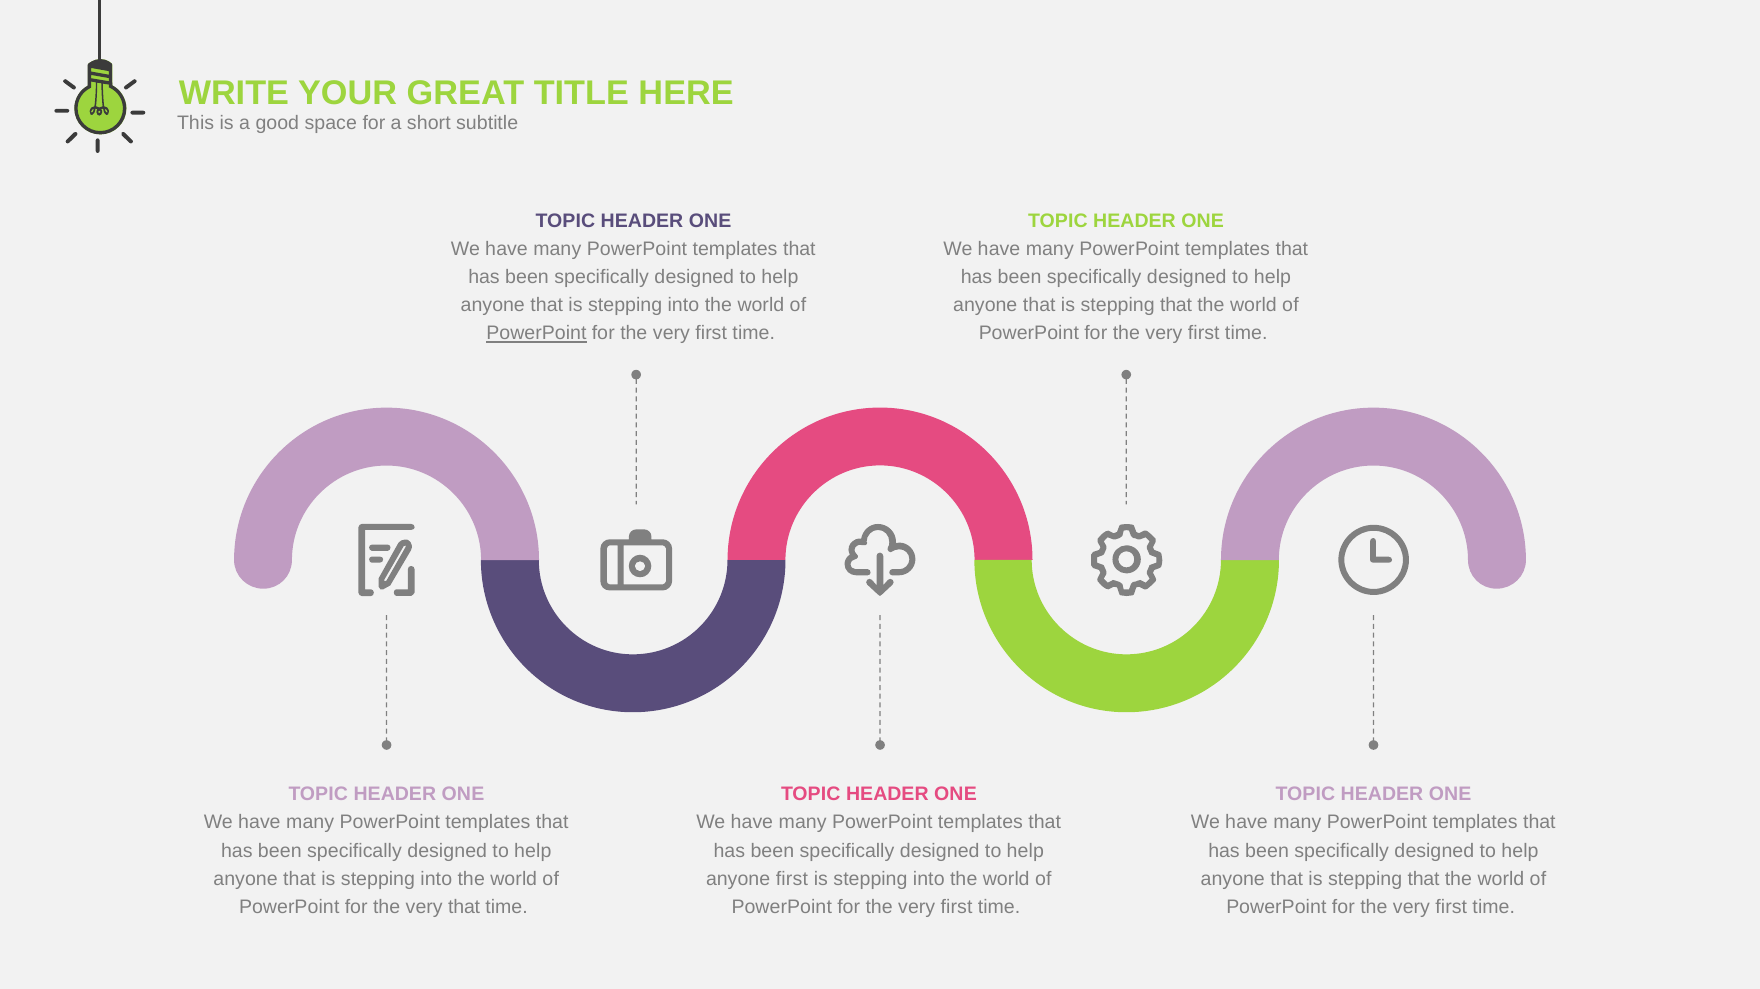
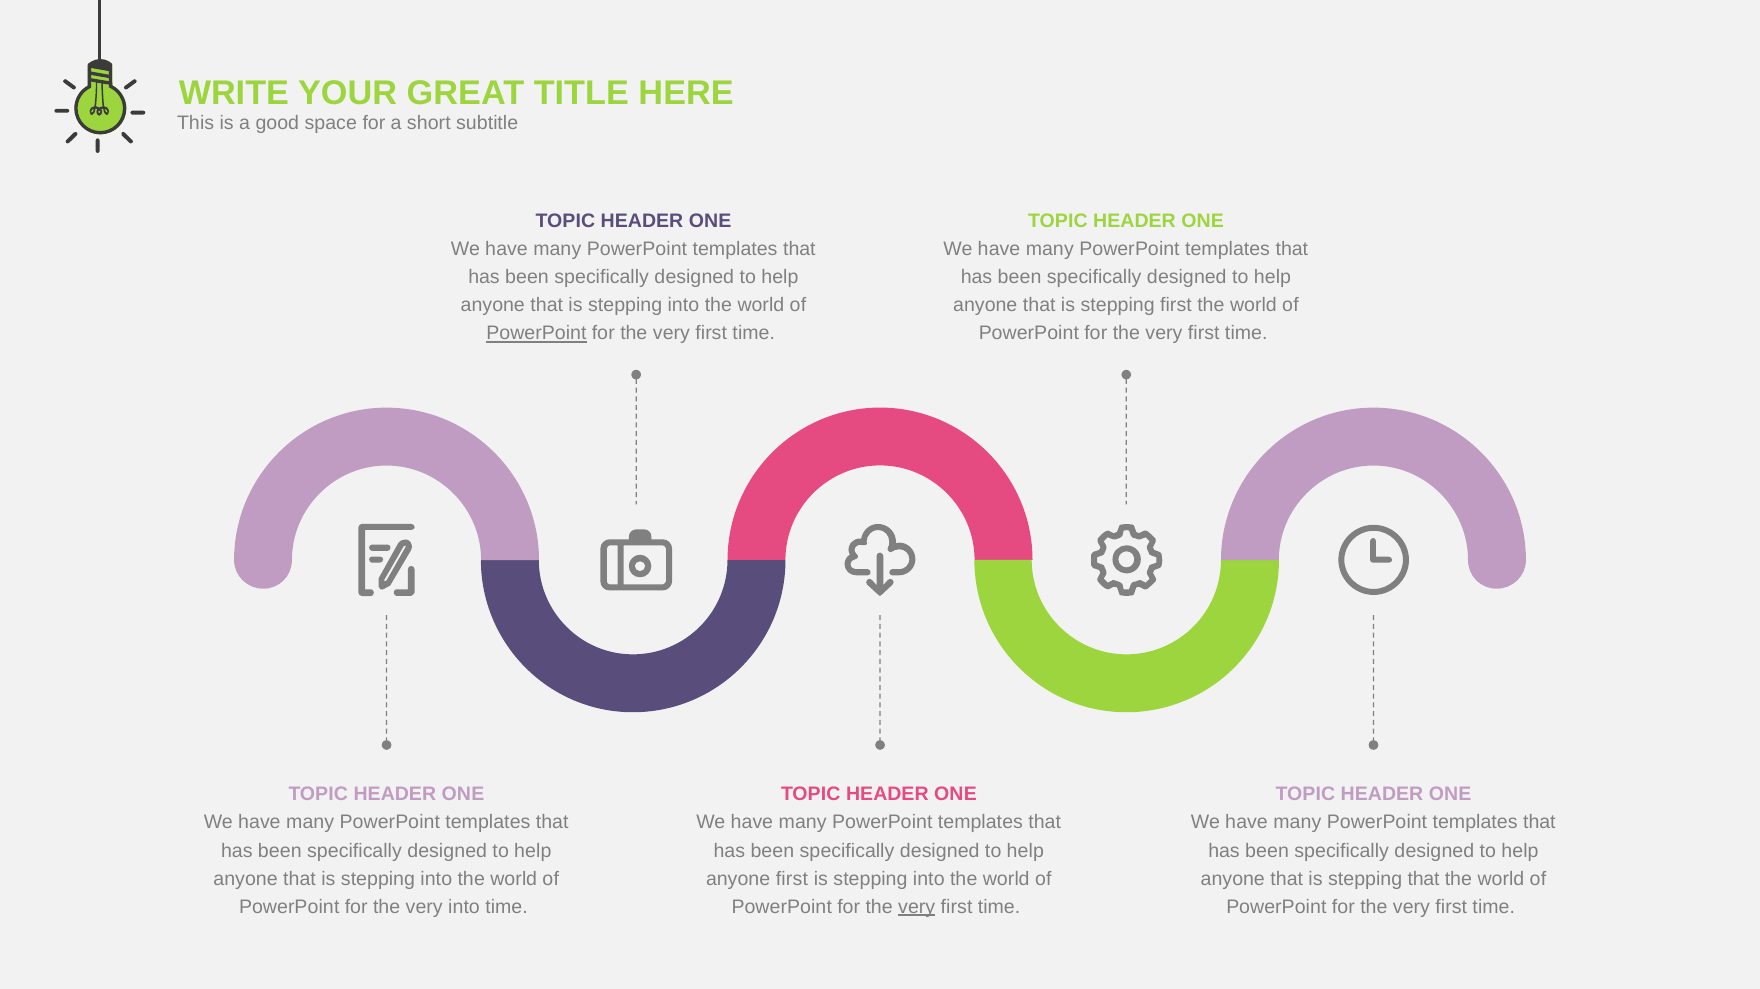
that: that -> first (1176, 306)
very that: that -> into (464, 907)
very underline: none -> present (917, 907)
